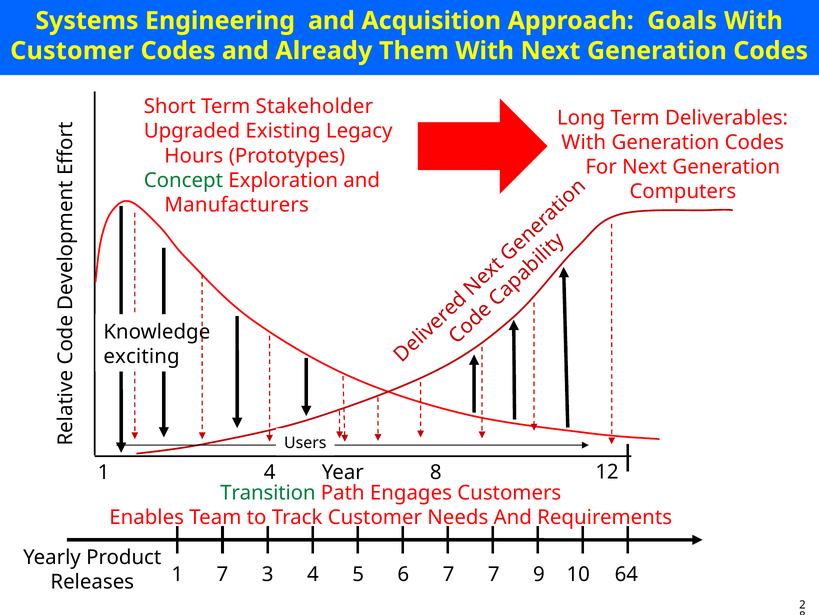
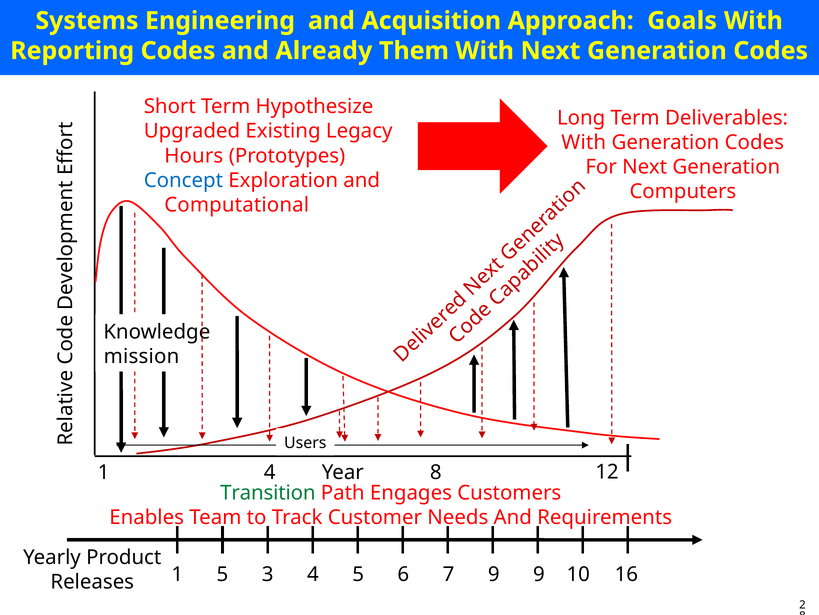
Customer: Customer -> Reporting (72, 51)
Stakeholder: Stakeholder -> Hypothesize (314, 106)
Concept colour: green -> blue (183, 180)
Manufacturers: Manufacturers -> Computational (237, 205)
exciting: exciting -> mission (141, 356)
7 7: 7 -> 9 (494, 574)
64: 64 -> 16 (626, 574)
Releases 7: 7 -> 5 (222, 574)
